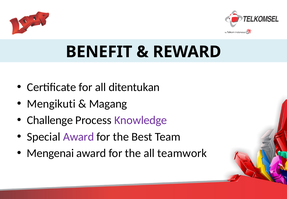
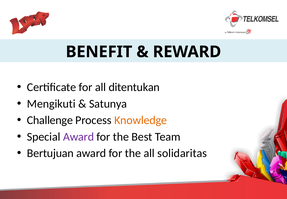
Magang: Magang -> Satunya (108, 104)
Knowledge colour: purple -> orange (141, 120)
Mengenai: Mengenai -> Bertujuan (50, 153)
teamwork: teamwork -> solidaritas (182, 153)
